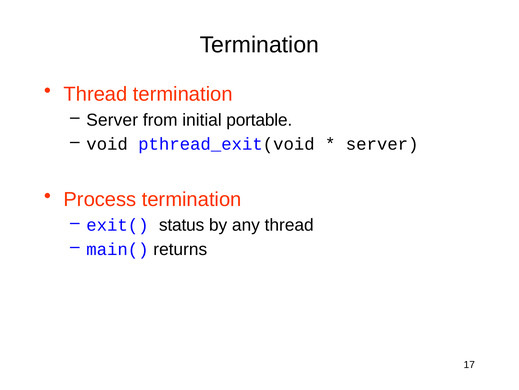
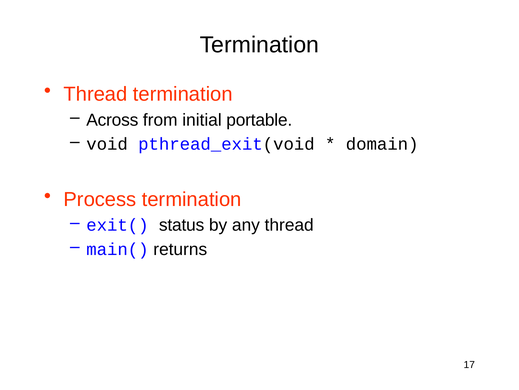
Server: Server -> Across (112, 120)
server: server -> domain (382, 144)
